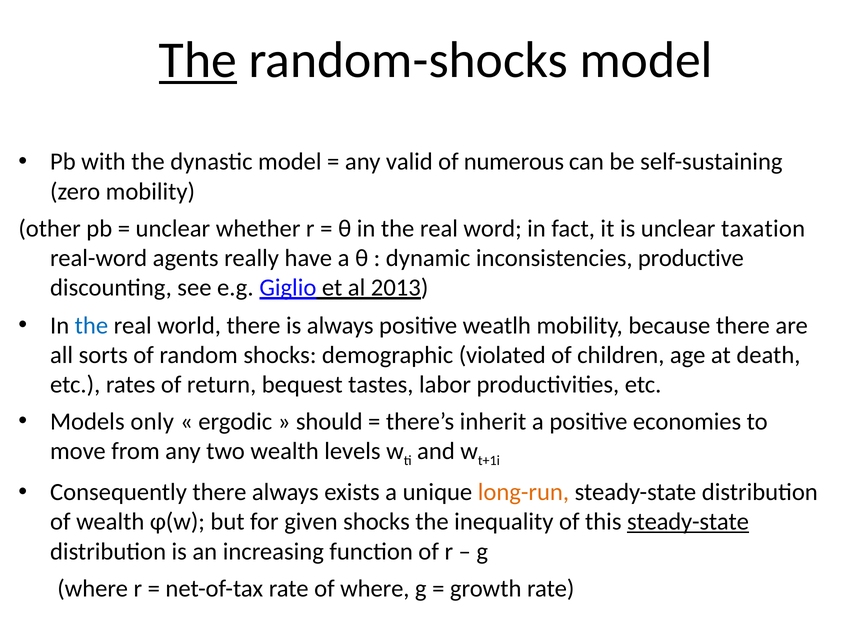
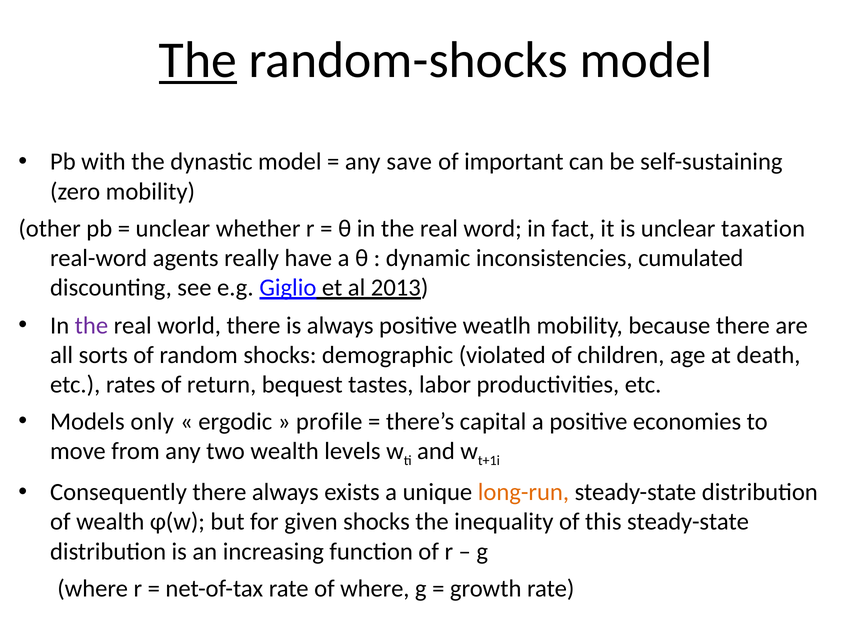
valid: valid -> save (409, 162)
numerous: numerous -> important (514, 162)
productive: productive -> cumulated (691, 258)
the colour: blue -> purple (91, 325)
should: should -> profile (329, 421)
inherit: inherit -> capital (493, 421)
steady-state underline: present -> none (688, 522)
